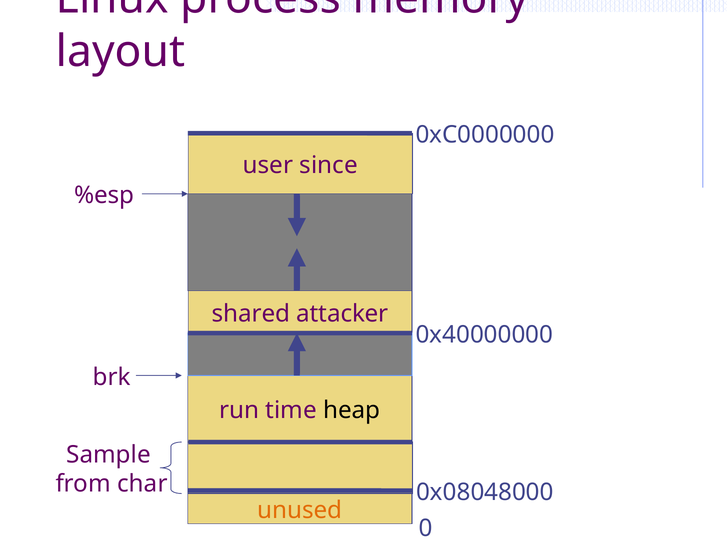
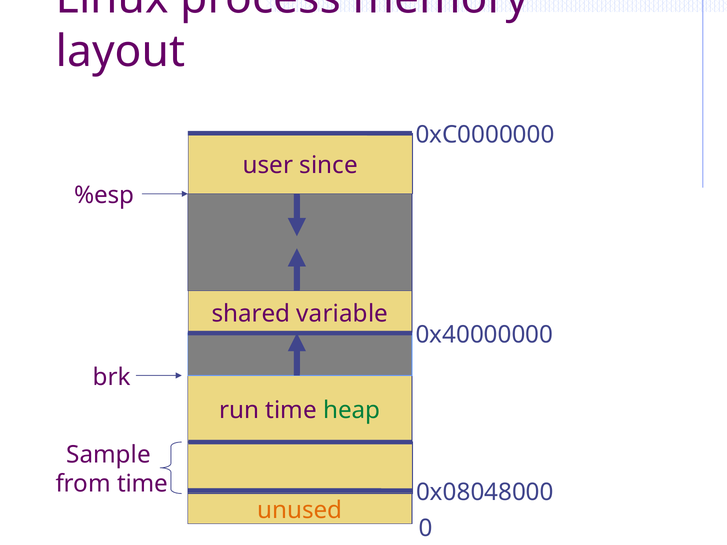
attacker: attacker -> variable (342, 314)
heap colour: black -> green (352, 411)
from char: char -> time (143, 484)
